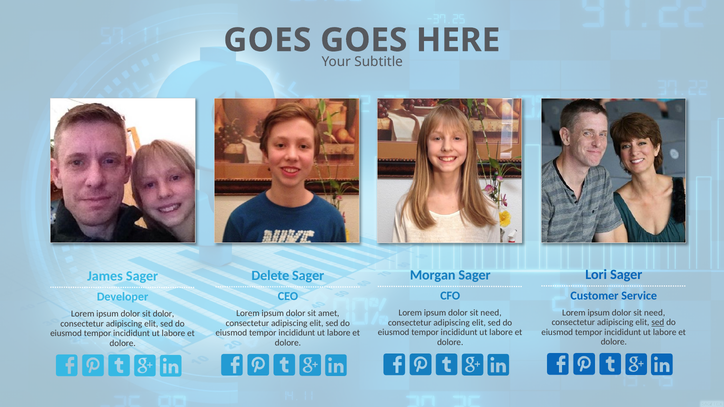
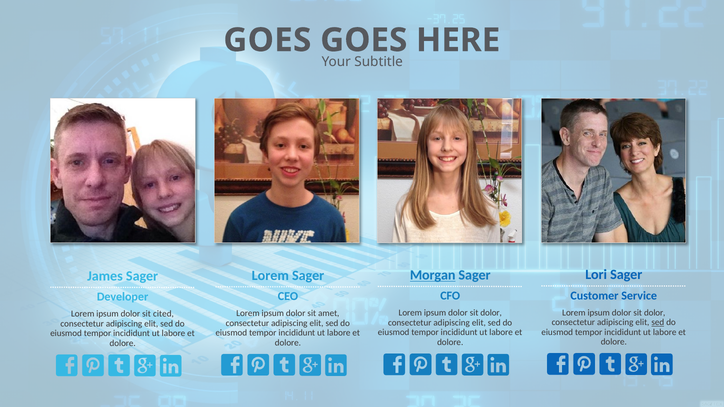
Morgan underline: none -> present (433, 275)
Delete: Delete -> Lorem (270, 276)
need: need -> dolor (655, 313)
need: need -> dolor (491, 313)
sit dolor: dolor -> cited (163, 314)
